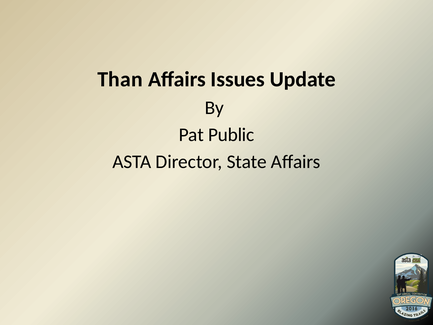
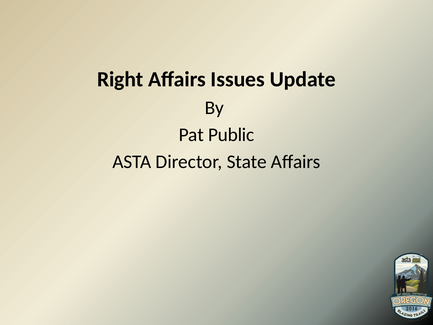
Than: Than -> Right (120, 79)
